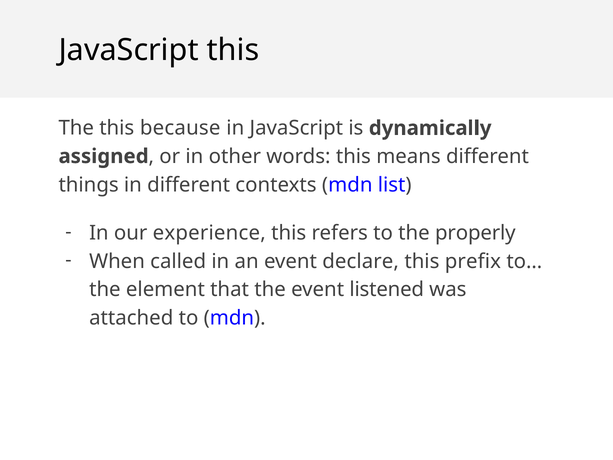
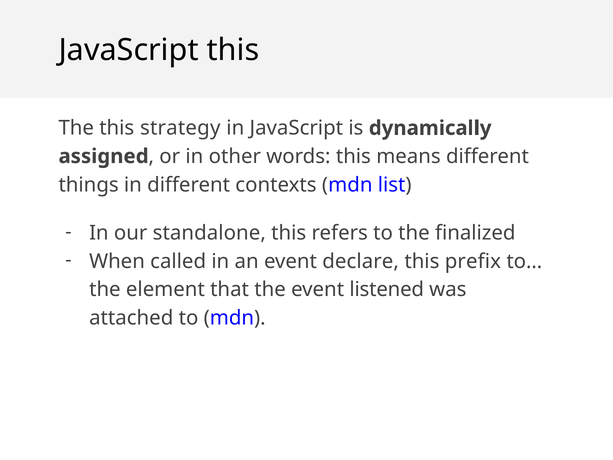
because: because -> strategy (180, 128)
experience: experience -> standalone (209, 233)
properly: properly -> finalized (475, 233)
